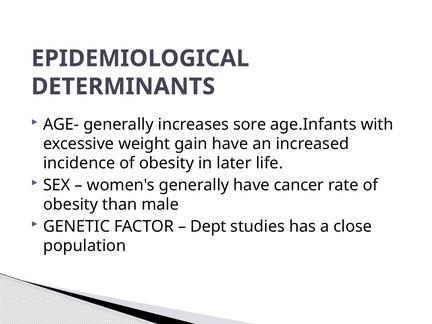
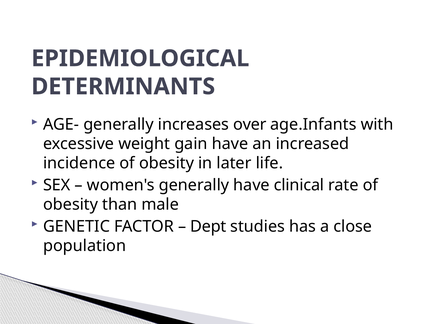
sore: sore -> over (250, 124)
cancer: cancer -> clinical (299, 185)
